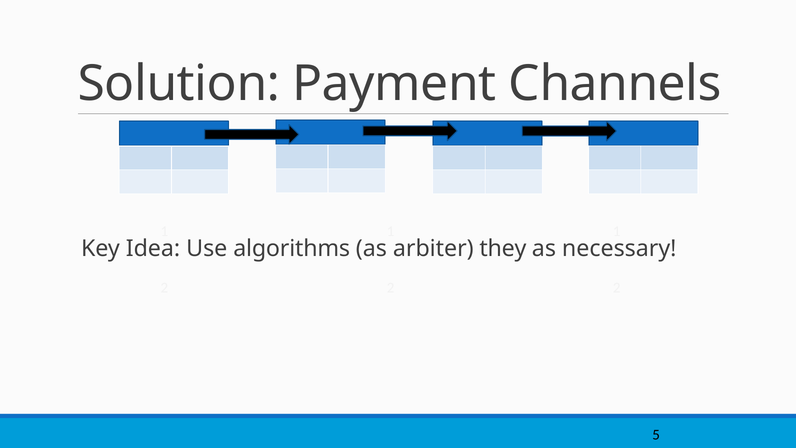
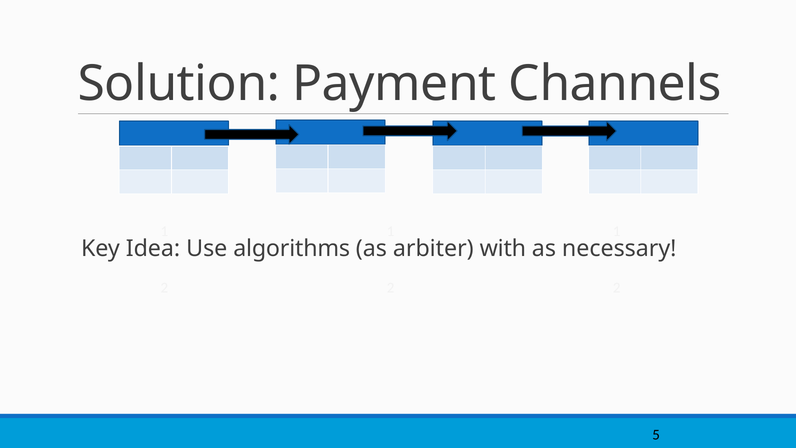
they: they -> with (503, 249)
